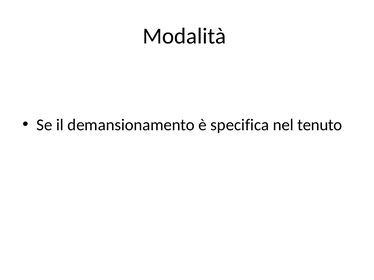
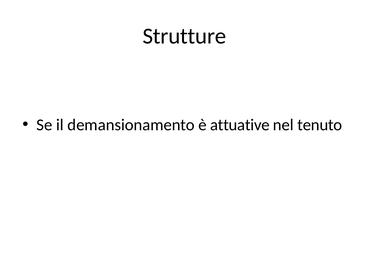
Modalità: Modalità -> Strutture (184, 36)
specifica: specifica -> attuative (240, 125)
